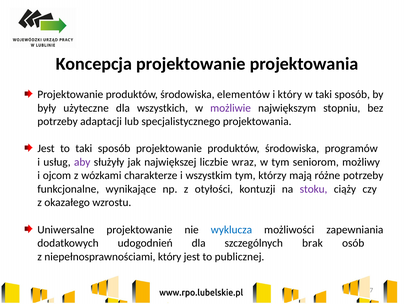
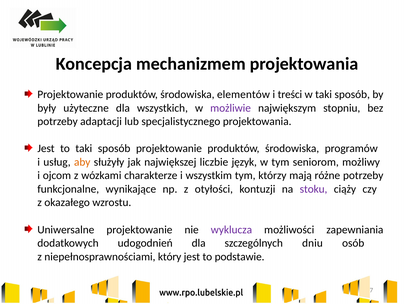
Koncepcja projektowanie: projektowanie -> mechanizmem (191, 64)
i który: który -> treści (290, 94)
aby colour: purple -> orange (82, 162)
wraz: wraz -> język (244, 162)
wyklucza colour: blue -> purple (231, 229)
brak: brak -> dniu (312, 243)
publicznej: publicznej -> podstawie (240, 256)
